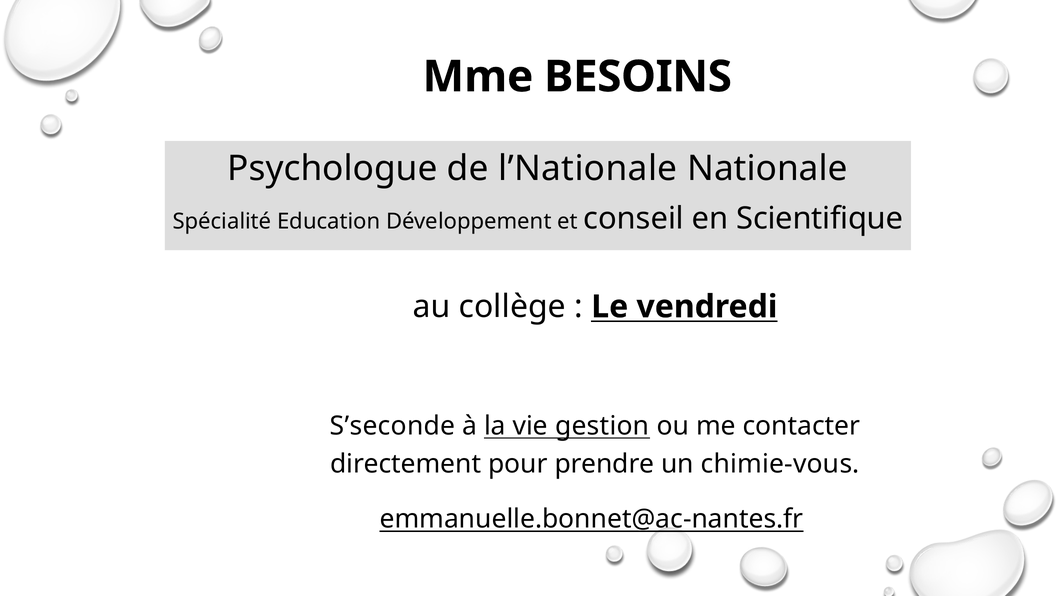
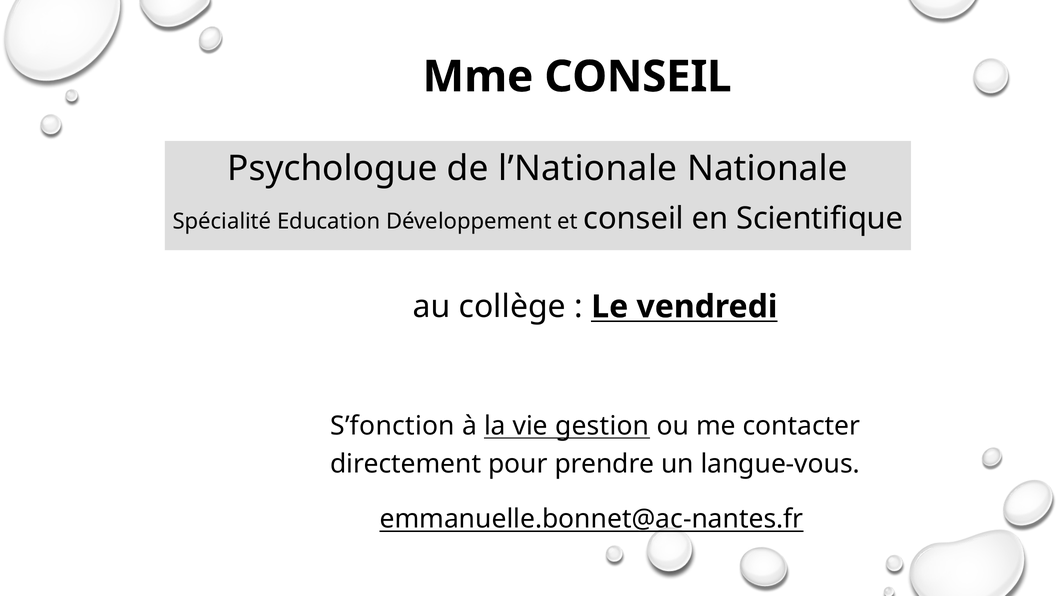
Mme BESOINS: BESOINS -> CONSEIL (638, 77)
S’seconde: S’seconde -> S’fonction (393, 426)
chimie-vous: chimie-vous -> langue-vous (780, 464)
